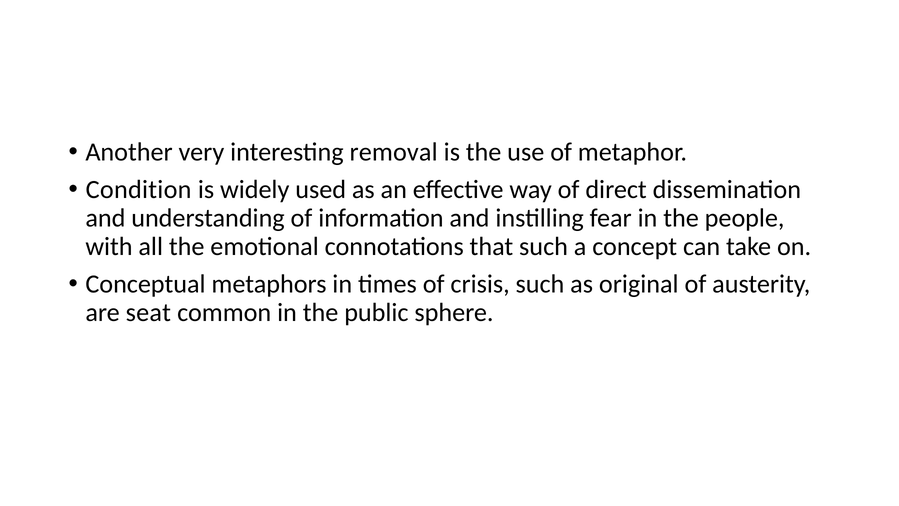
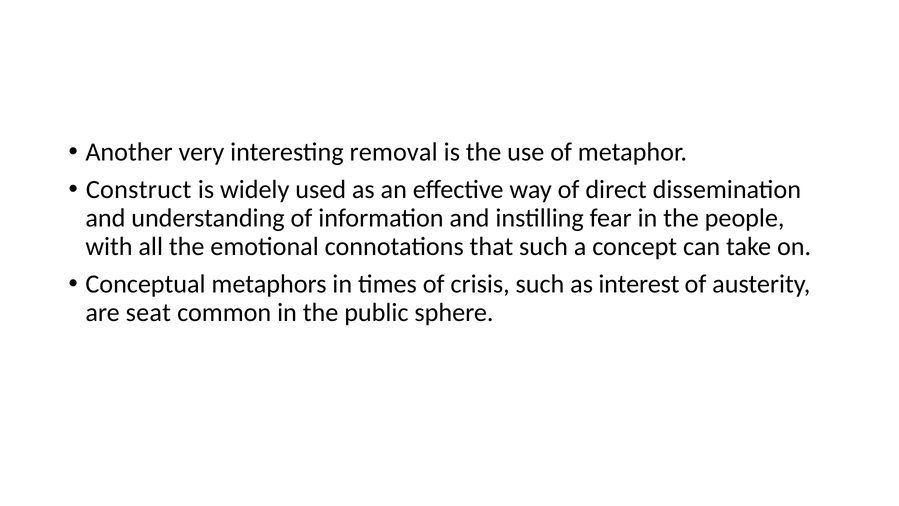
Condition: Condition -> Construct (139, 190)
original: original -> interest (639, 284)
